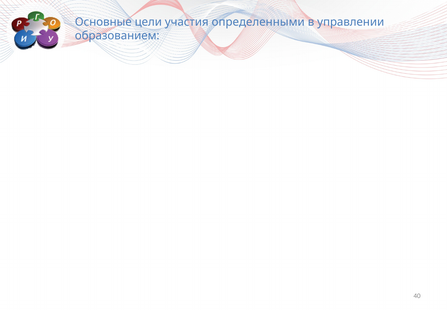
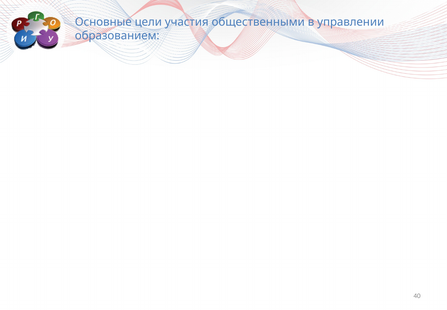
определенными: определенными -> общественными (258, 22)
